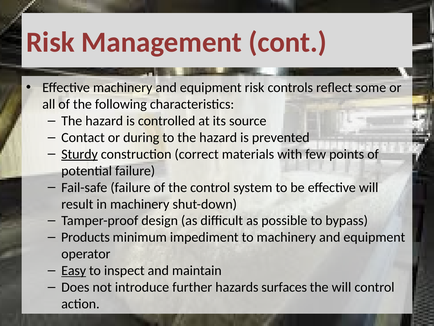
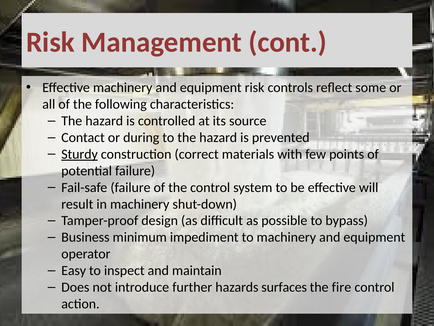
Products: Products -> Business (85, 237)
Easy underline: present -> none (74, 270)
the will: will -> fire (341, 287)
